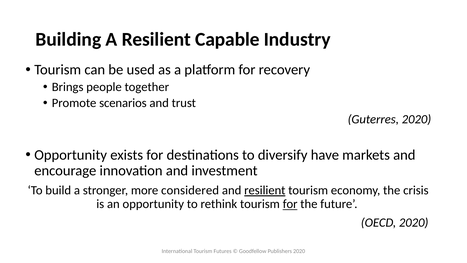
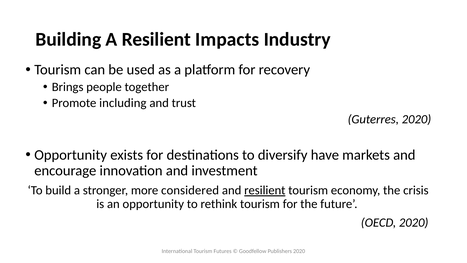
Capable: Capable -> Impacts (227, 39)
scenarios: scenarios -> including (123, 103)
for underline: present -> none (290, 204)
